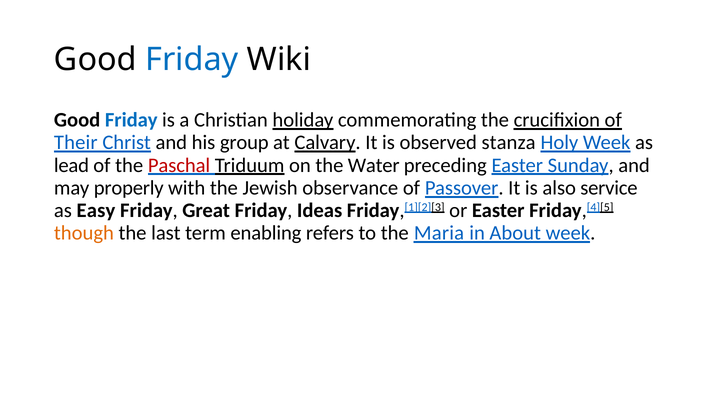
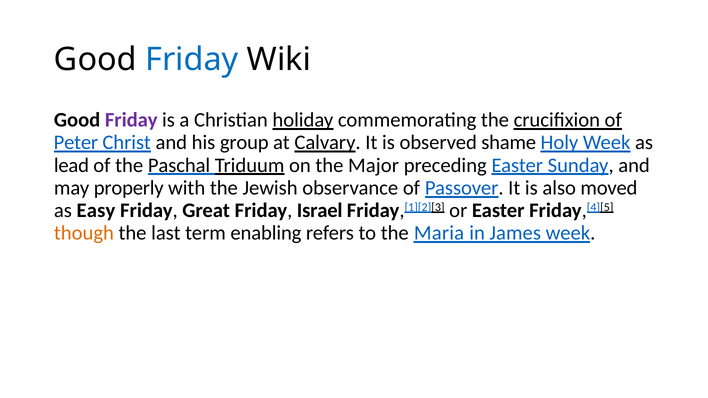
Friday colour: blue -> purple (131, 120)
Their: Their -> Peter (76, 143)
stanza: stanza -> shame (509, 143)
Paschal colour: red -> black (179, 165)
Water: Water -> Major (374, 165)
service: service -> moved (609, 188)
Ideas: Ideas -> Israel (320, 211)
About: About -> James (515, 233)
